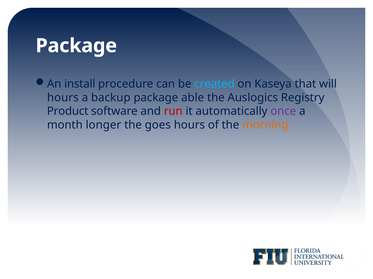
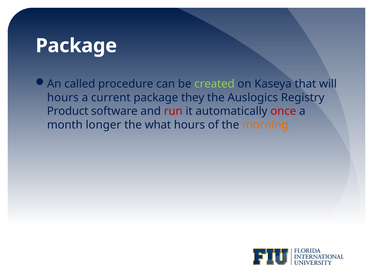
install: install -> called (80, 84)
created colour: light blue -> light green (214, 84)
backup: backup -> current (111, 98)
able: able -> they (193, 98)
once colour: purple -> red (283, 111)
goes: goes -> what (158, 125)
